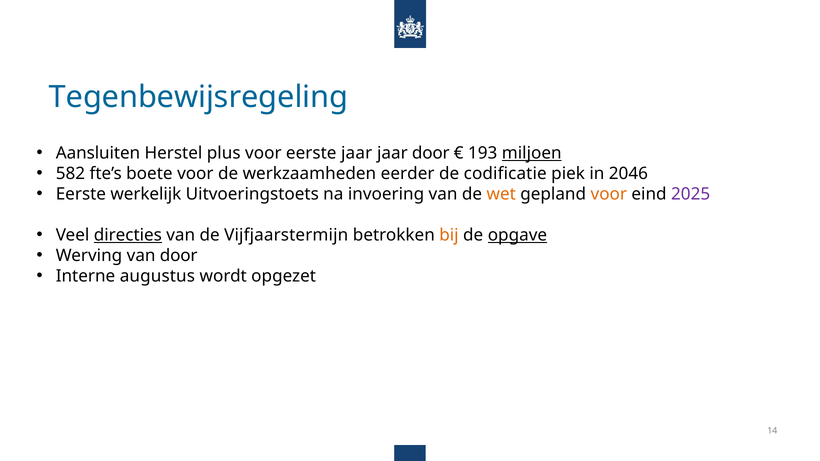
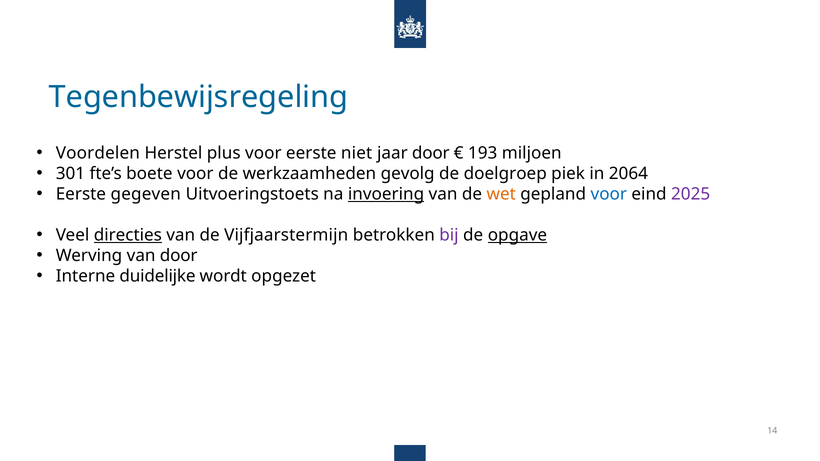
Aansluiten: Aansluiten -> Voordelen (98, 153)
eerste jaar: jaar -> niet (357, 153)
miljoen underline: present -> none (532, 153)
582: 582 -> 301 (70, 174)
eerder: eerder -> gevolg (408, 174)
codificatie: codificatie -> doelgroep (505, 174)
2046: 2046 -> 2064 (628, 174)
werkelijk: werkelijk -> gegeven (146, 194)
invoering underline: none -> present (386, 194)
voor colour: orange -> blue (609, 194)
bij colour: orange -> purple (449, 235)
augustus: augustus -> duidelijke (158, 276)
